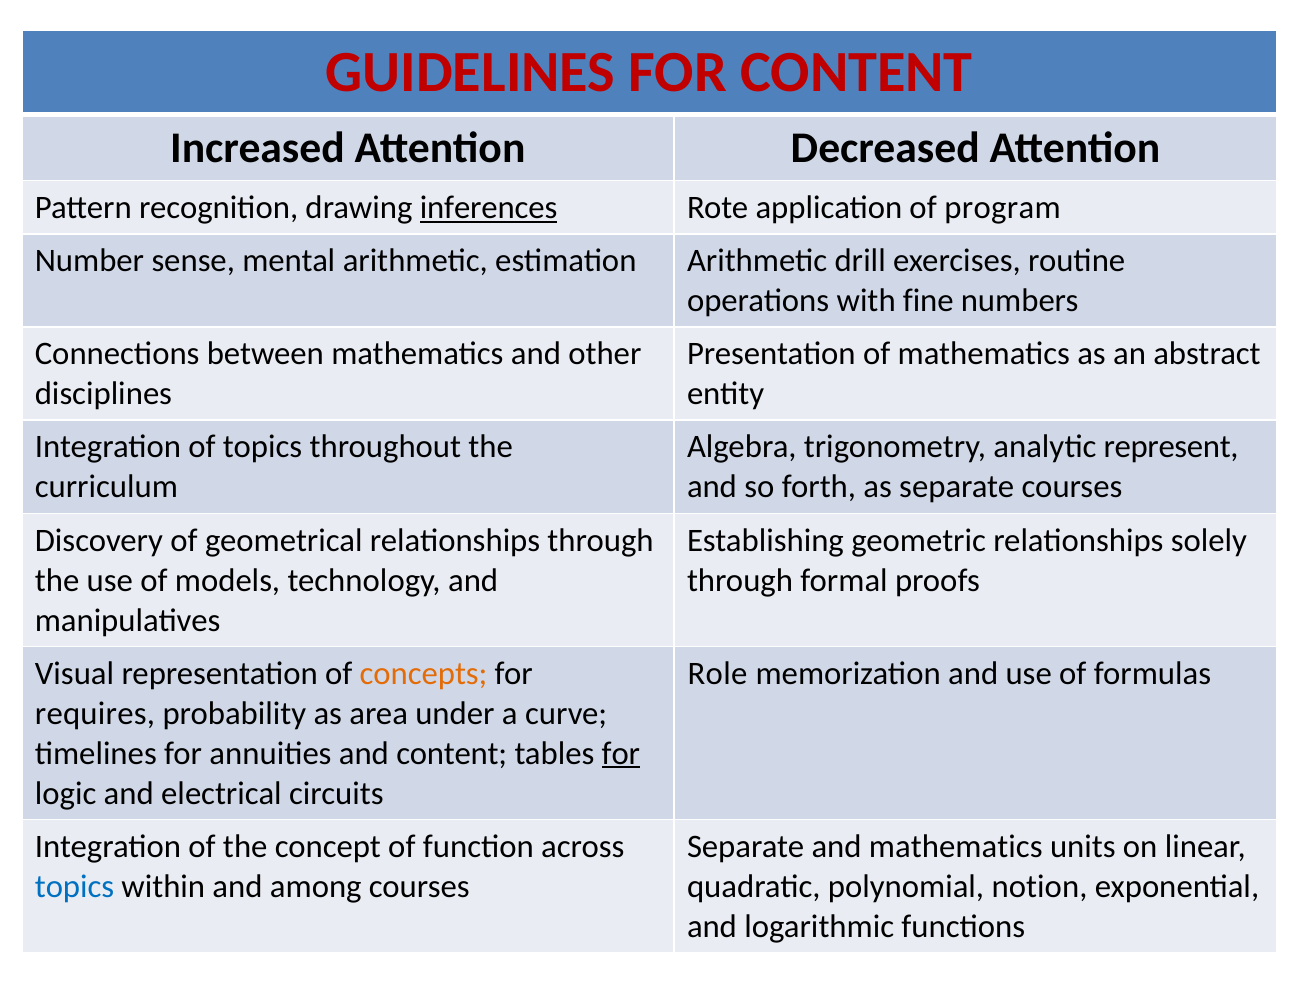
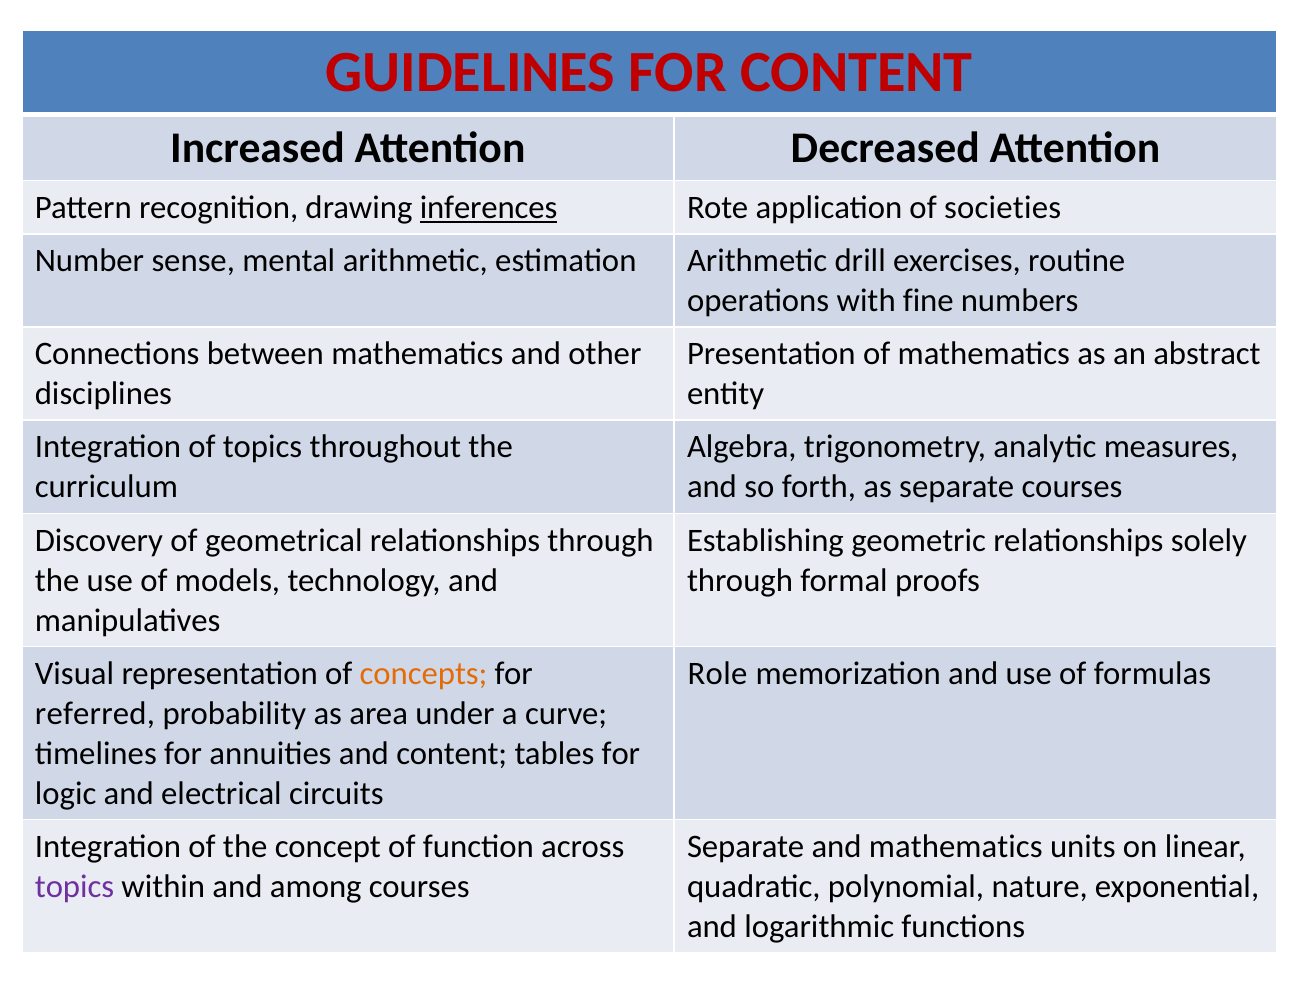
program: program -> societies (1003, 208)
represent: represent -> measures (1171, 447)
requires: requires -> referred (95, 713)
for underline: present -> none (621, 753)
topics colour: blue -> purple (74, 886)
notion: notion -> nature (1040, 886)
